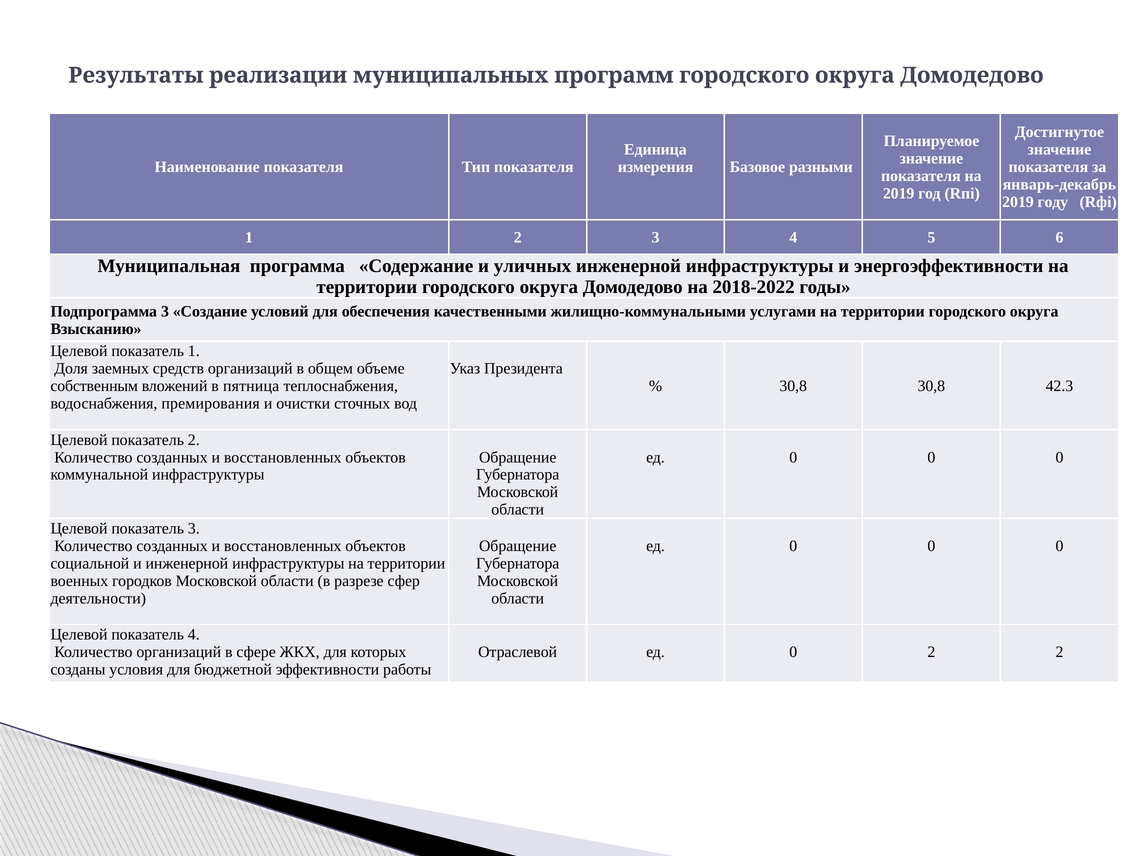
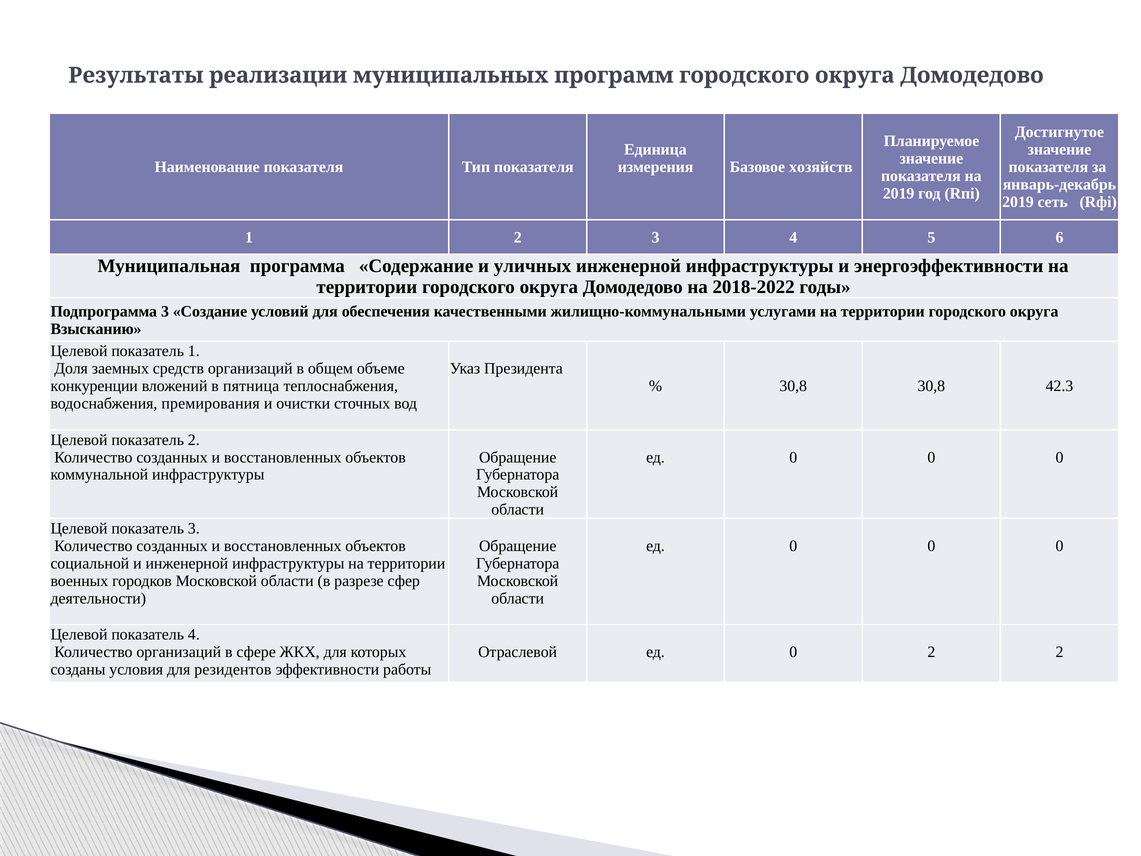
разными: разными -> хозяйств (821, 167)
году: году -> сеть (1053, 202)
собственным: собственным -> конкуренции (94, 386)
бюджетной: бюджетной -> резидентов (233, 669)
